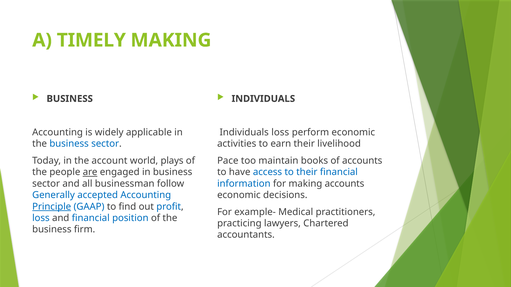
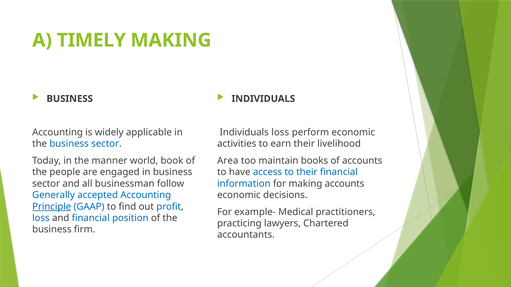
account: account -> manner (109, 161)
plays: plays -> book (172, 161)
Pace: Pace -> Area (228, 161)
are underline: present -> none (90, 172)
